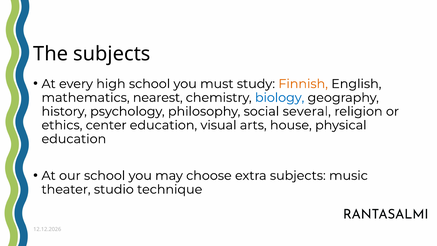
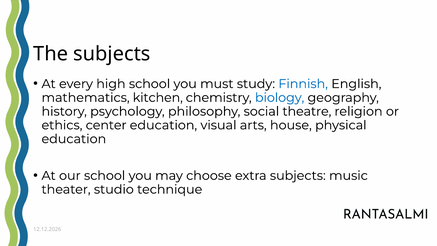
Finnish colour: orange -> blue (303, 84)
nearest: nearest -> kitchen (158, 98)
several: several -> theatre (307, 111)
